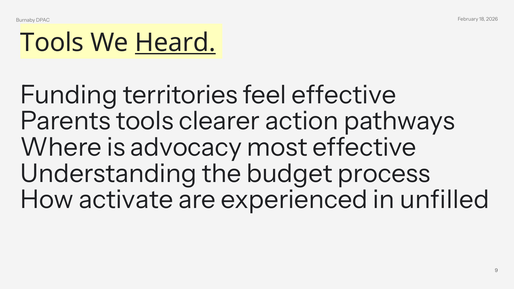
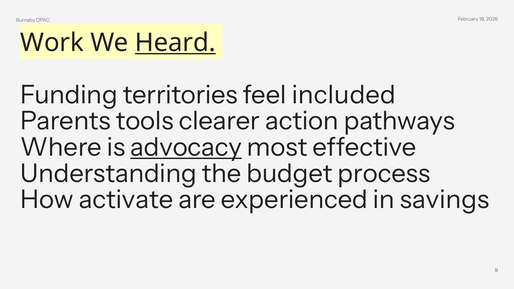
Tools: Tools -> Work (52, 43)
feel effective: effective -> included (344, 95)
advocacy underline: none -> present (186, 147)
unfilled: unfilled -> savings (445, 200)
